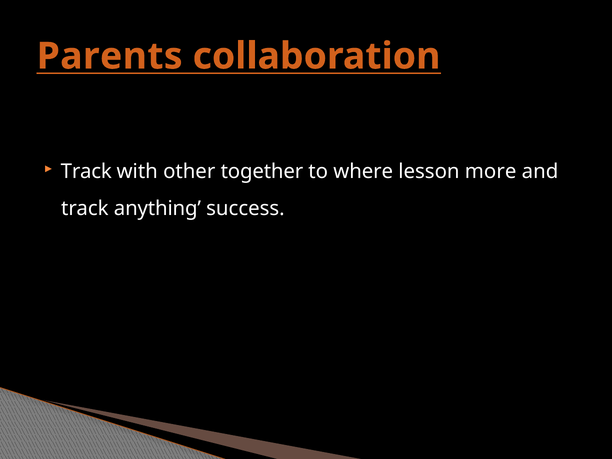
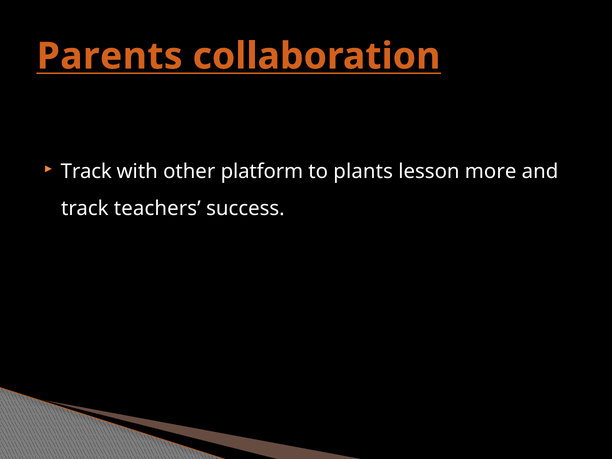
together: together -> platform (262, 172)
where: where -> plants (363, 172)
anything: anything -> teachers (157, 208)
